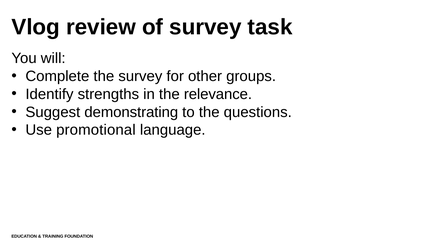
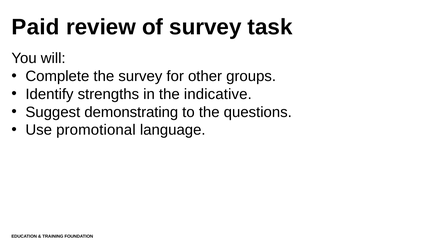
Vlog: Vlog -> Paid (36, 27)
relevance: relevance -> indicative (218, 94)
